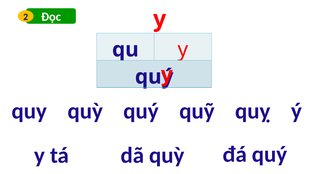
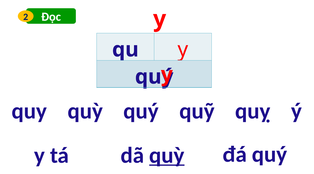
quỳ underline: none -> present (167, 156)
